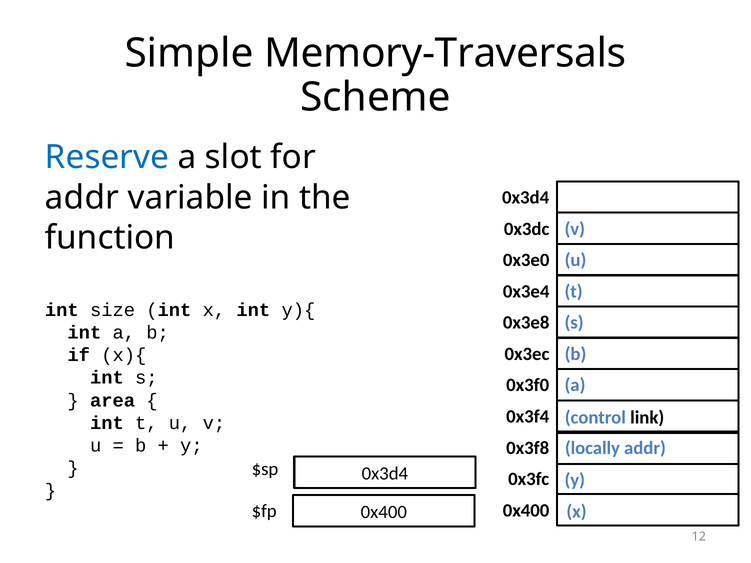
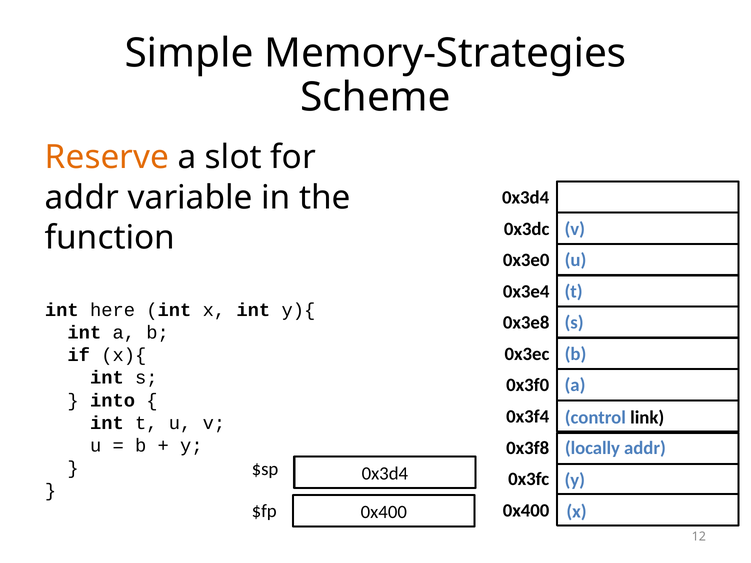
Memory-Traversals: Memory-Traversals -> Memory-Strategies (445, 53)
Reserve colour: blue -> orange (107, 158)
size: size -> here (113, 310)
area: area -> into (113, 400)
